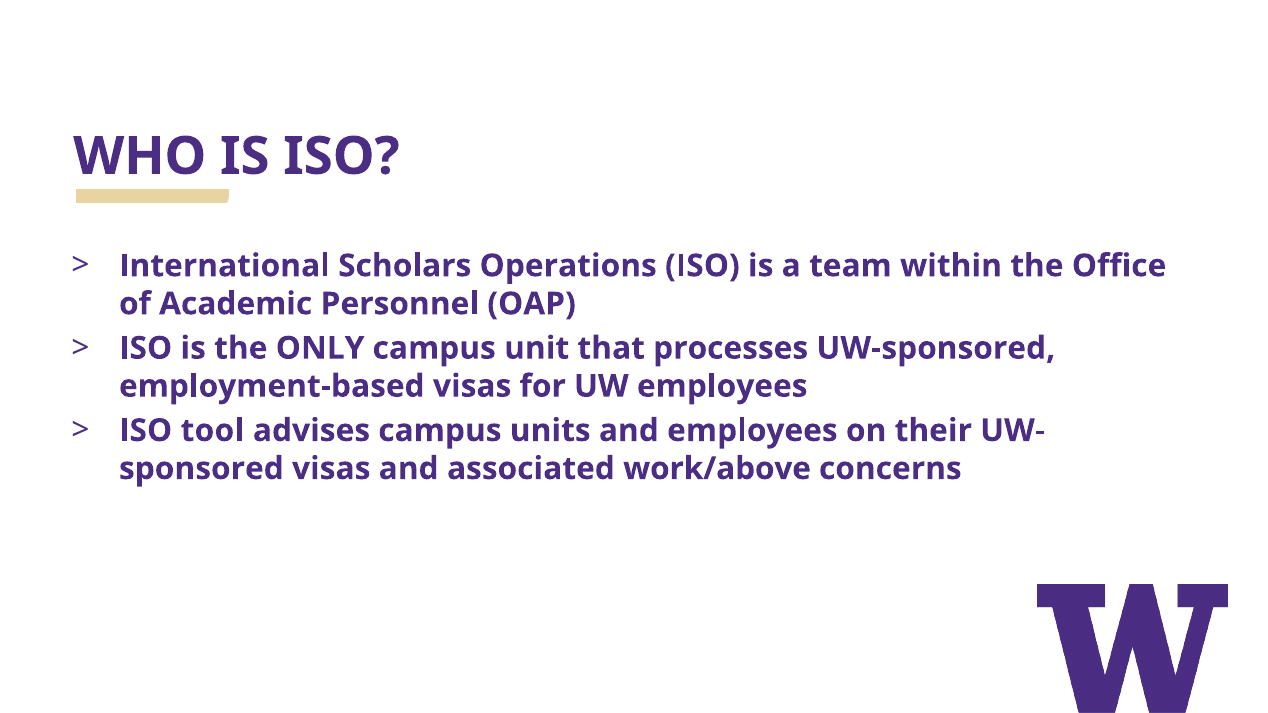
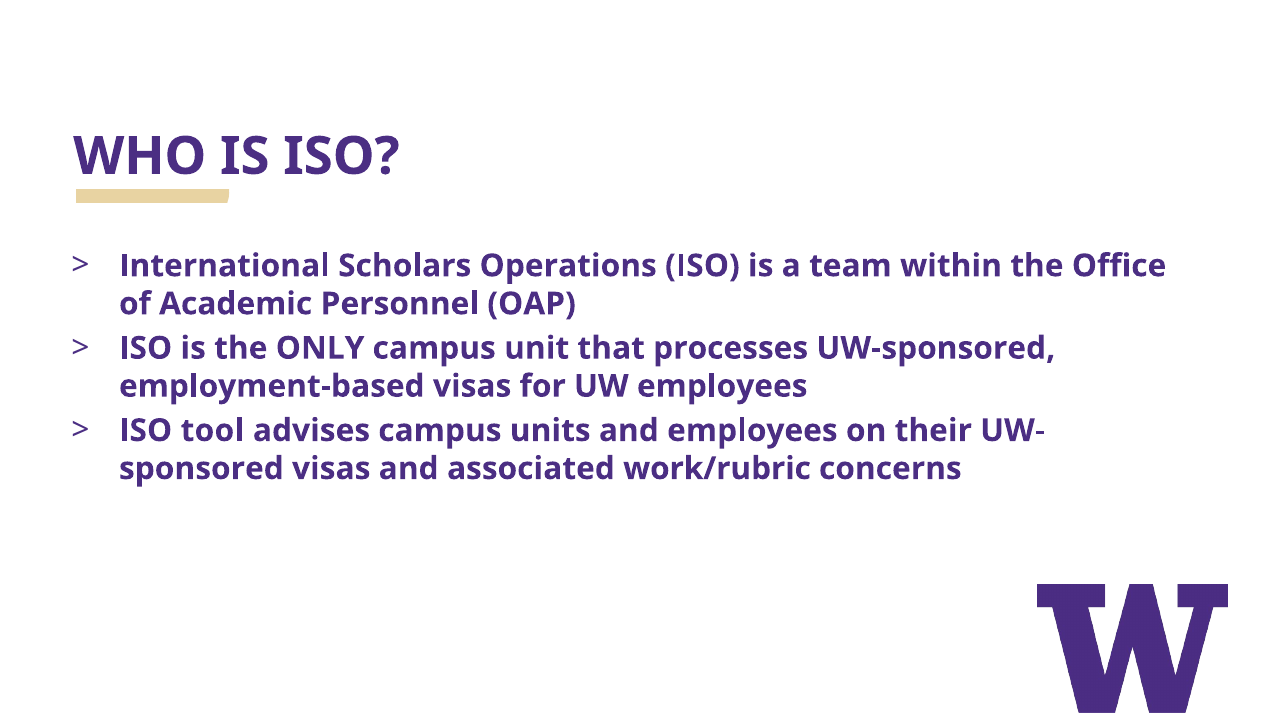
work/above: work/above -> work/rubric (717, 469)
